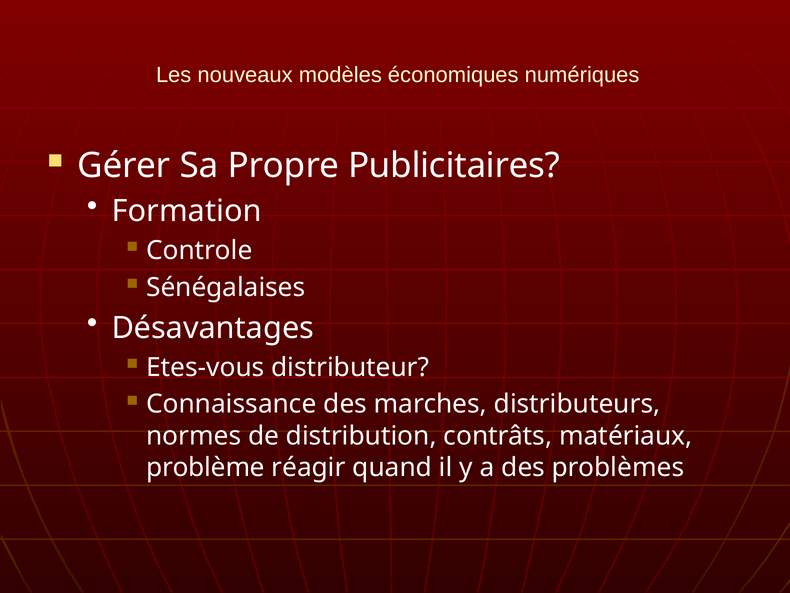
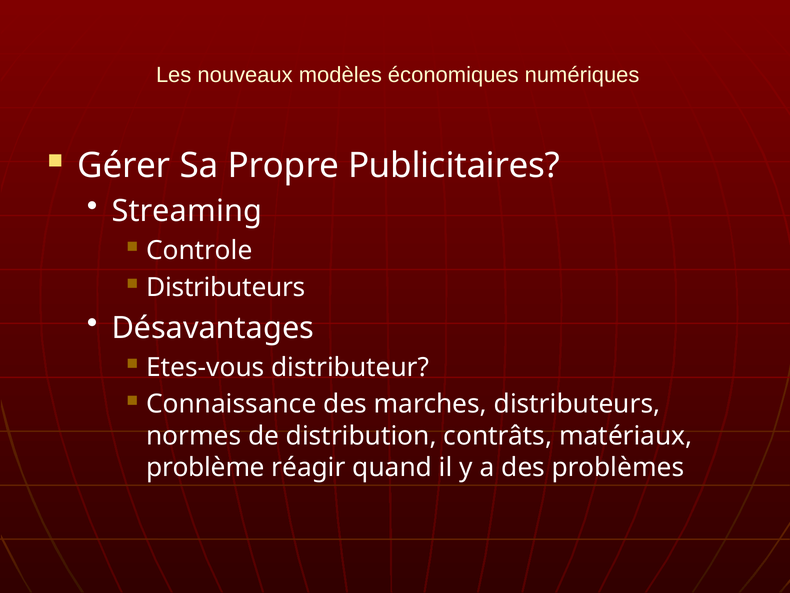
Formation: Formation -> Streaming (187, 211)
Sénégalaises: Sénégalaises -> Distributeurs (226, 287)
